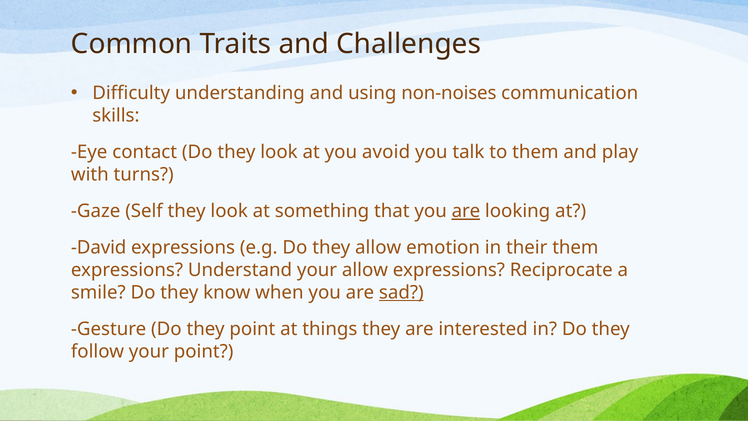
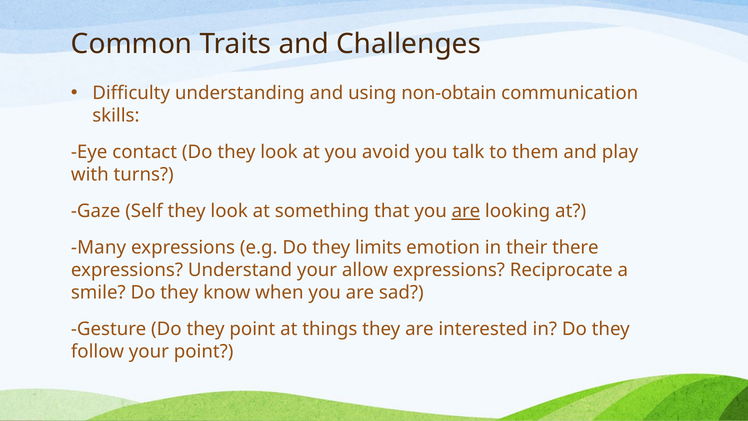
non-noises: non-noises -> non-obtain (449, 93)
David: David -> Many (99, 248)
they allow: allow -> limits (378, 248)
their them: them -> there (575, 248)
sad underline: present -> none (401, 292)
